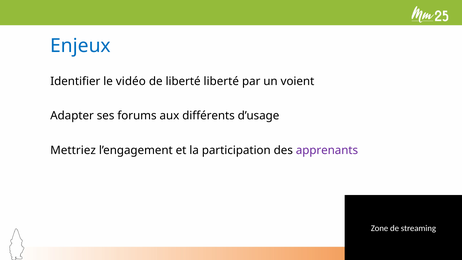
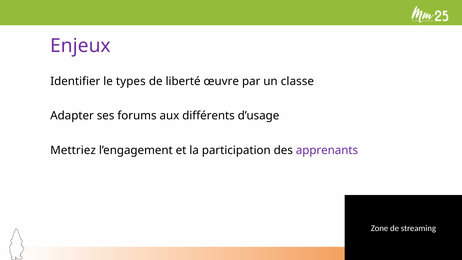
Enjeux colour: blue -> purple (81, 46)
vidéo: vidéo -> types (131, 81)
liberté liberté: liberté -> œuvre (221, 81)
voient: voient -> classe (297, 81)
